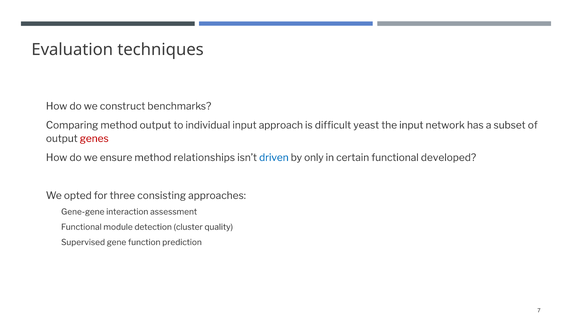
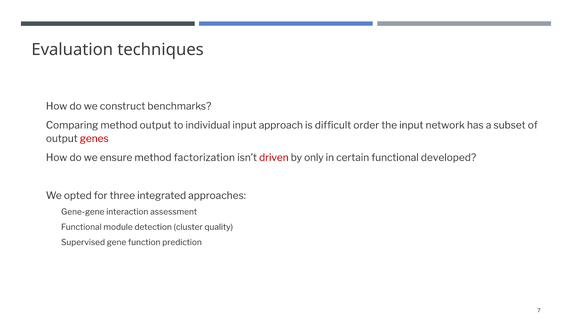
yeast: yeast -> order (366, 125)
relationships: relationships -> factorization (204, 157)
driven colour: blue -> red (274, 157)
consisting: consisting -> integrated (162, 195)
